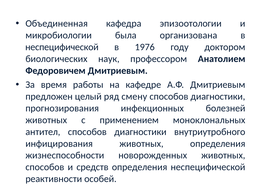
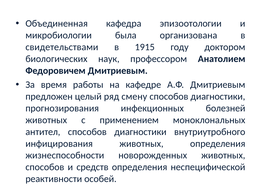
неспецифической: неспецифической -> свидетельствами (62, 47)
1976: 1976 -> 1915 (145, 47)
